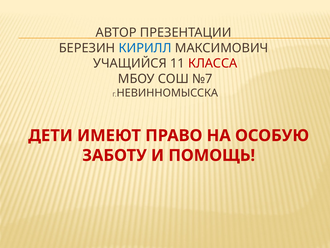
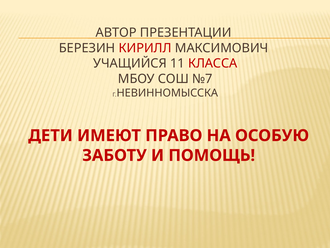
КИРИЛЛ colour: blue -> red (145, 48)
